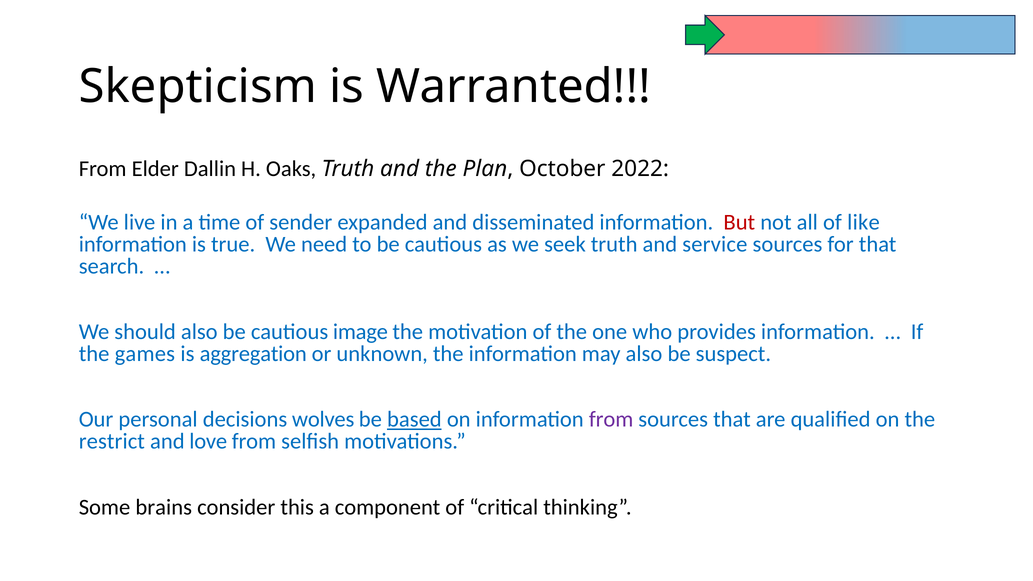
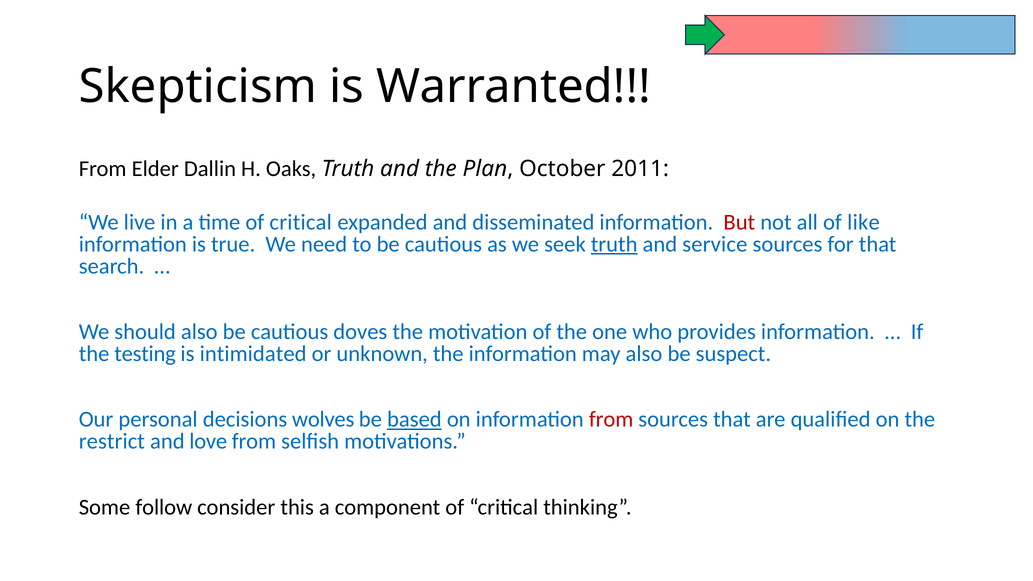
2022: 2022 -> 2011 (640, 169)
time of sender: sender -> critical (301, 222)
truth underline: none -> present (614, 244)
image: image -> doves (360, 332)
games: games -> testing (145, 354)
aggregation: aggregation -> intimidated (253, 354)
from colour: purple -> red (611, 420)
brains: brains -> follow (164, 507)
